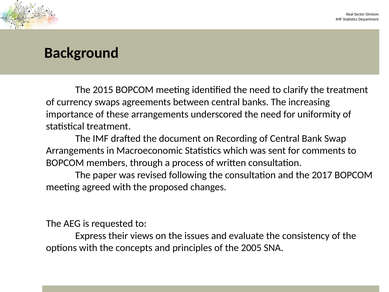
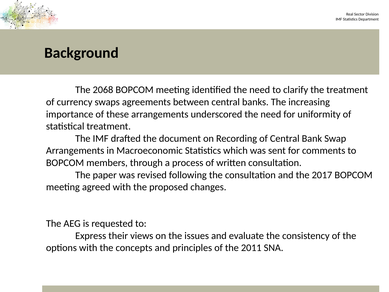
2015: 2015 -> 2068 (103, 90)
2005: 2005 -> 2011 (251, 248)
